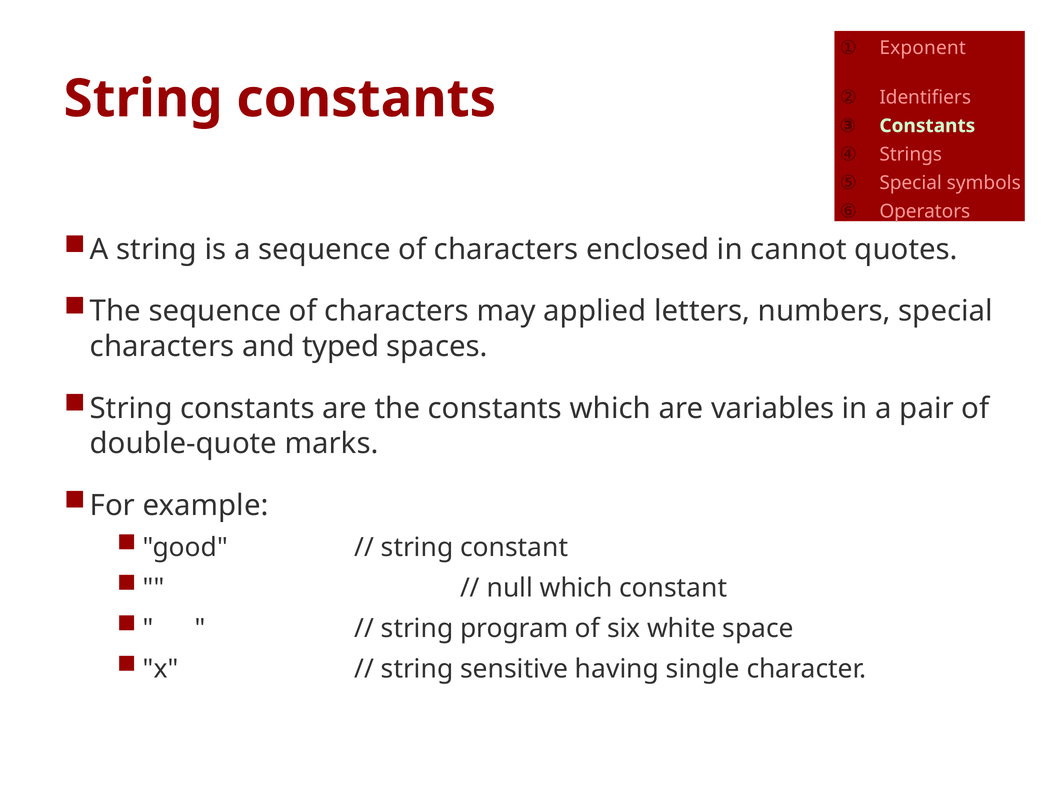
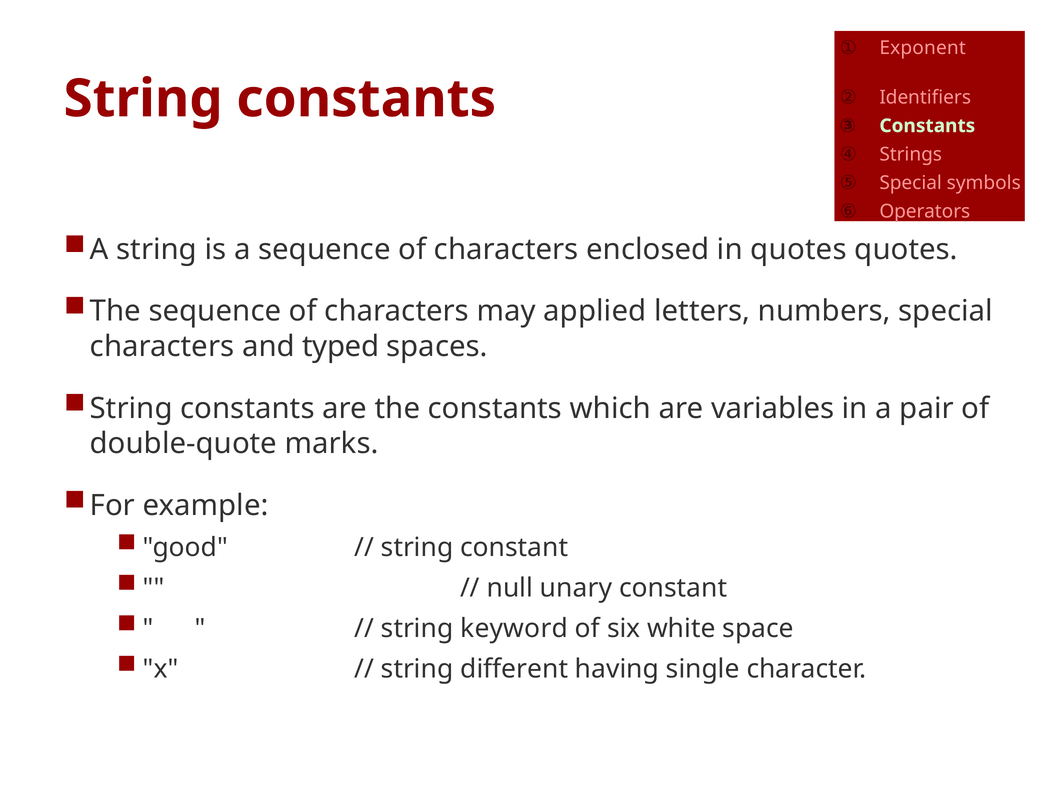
in cannot: cannot -> quotes (799, 250)
null which: which -> unary (576, 588)
program: program -> keyword (514, 629)
sensitive: sensitive -> different (514, 670)
